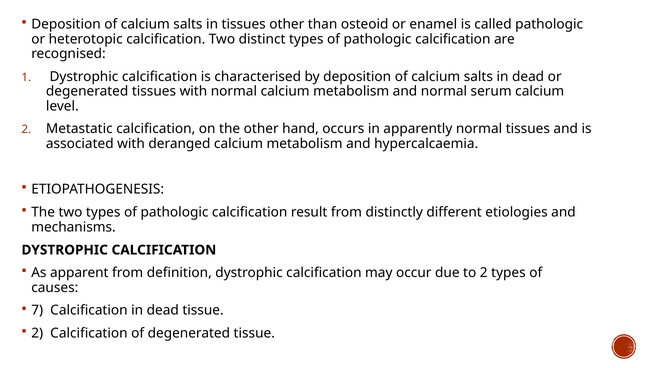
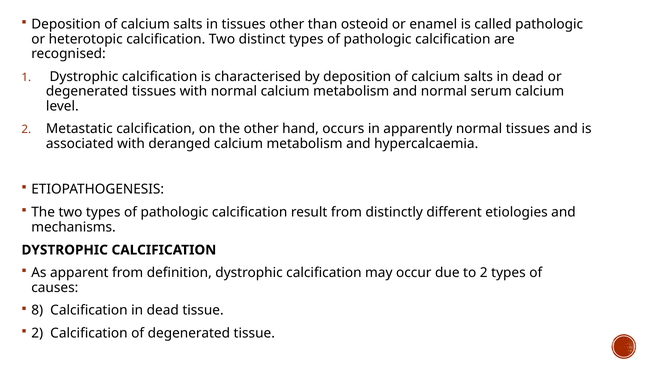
7: 7 -> 8 (37, 310)
